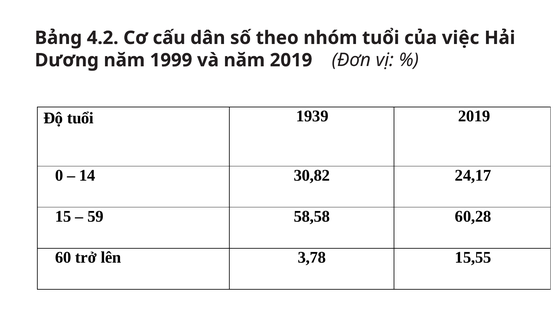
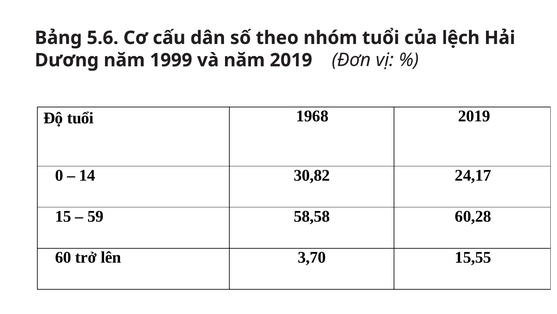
4.2: 4.2 -> 5.6 (103, 38)
việc: việc -> lệch (461, 38)
1939: 1939 -> 1968 (312, 116)
3,78: 3,78 -> 3,70 (312, 257)
